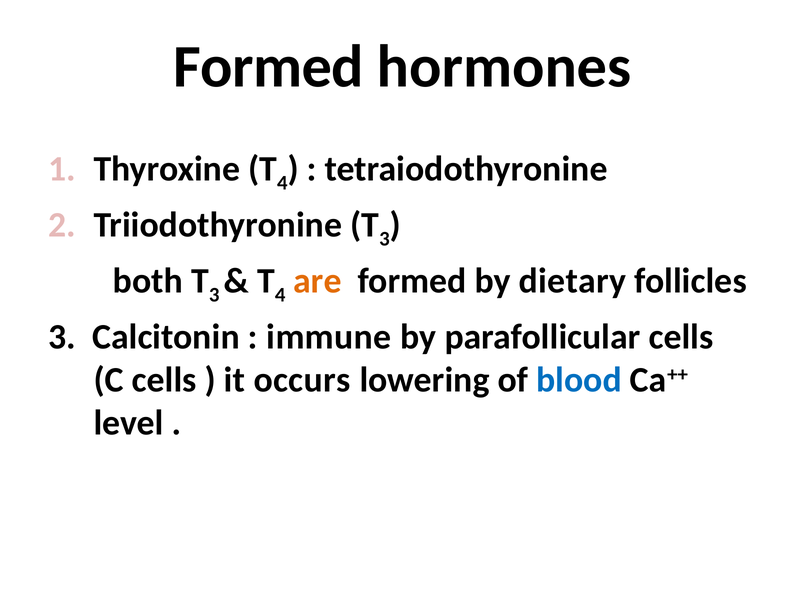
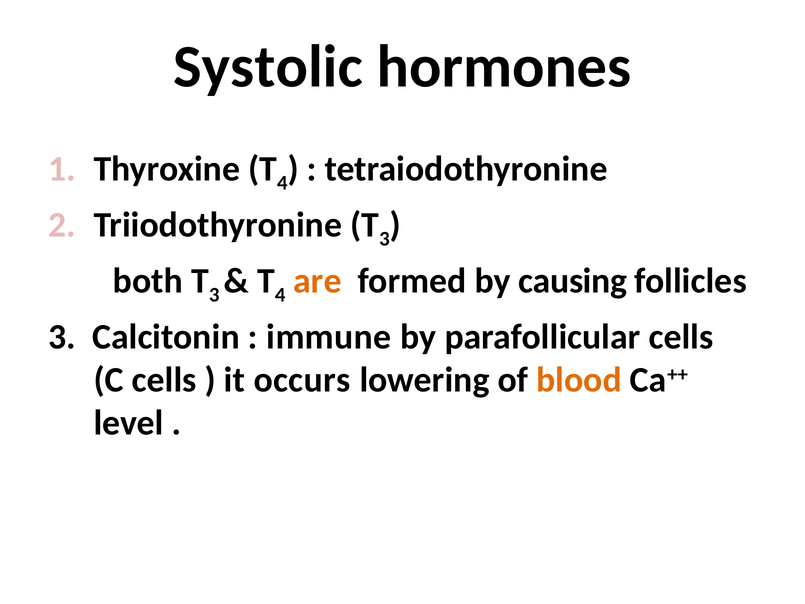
Formed: Formed -> Systolic (268, 67)
dietary: dietary -> causing (573, 281)
blood colour: blue -> orange (579, 380)
